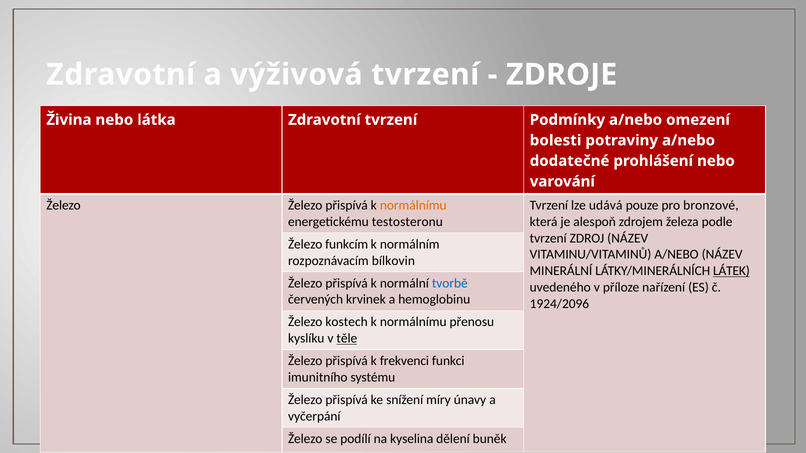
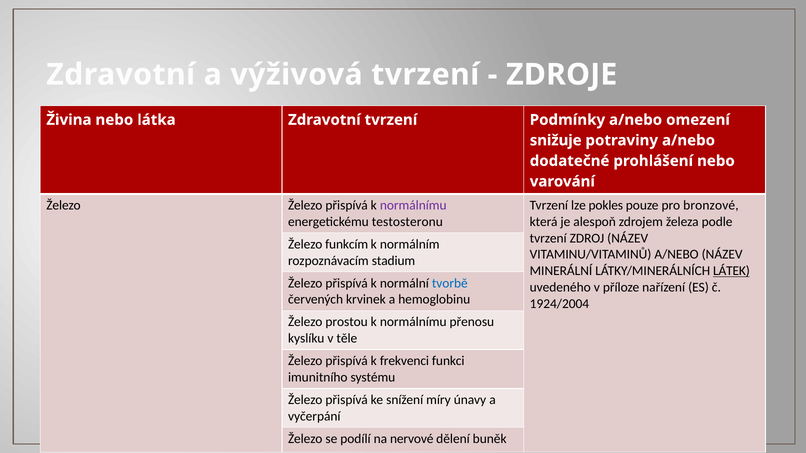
bolesti: bolesti -> snižuje (556, 140)
normálnímu colour: orange -> purple (413, 206)
udává: udává -> pokles (606, 206)
bílkovin: bílkovin -> stadium (393, 261)
1924/2096: 1924/2096 -> 1924/2004 (559, 304)
kostech: kostech -> prostou (347, 322)
těle underline: present -> none (347, 339)
kyselina: kyselina -> nervové (412, 439)
